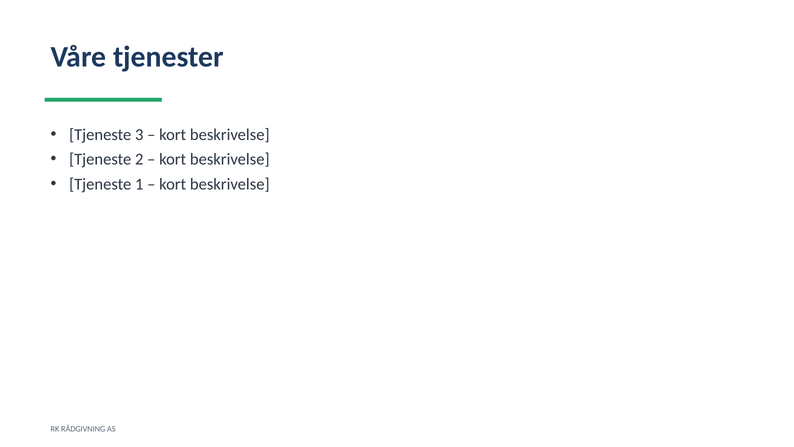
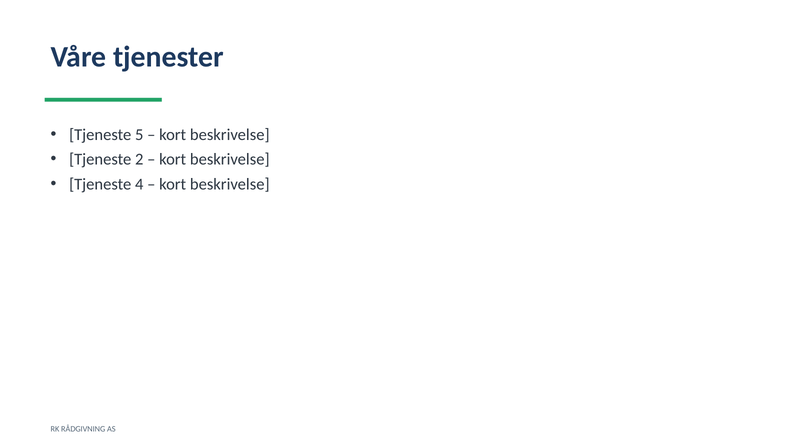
3: 3 -> 5 (139, 134)
1: 1 -> 4 (139, 184)
